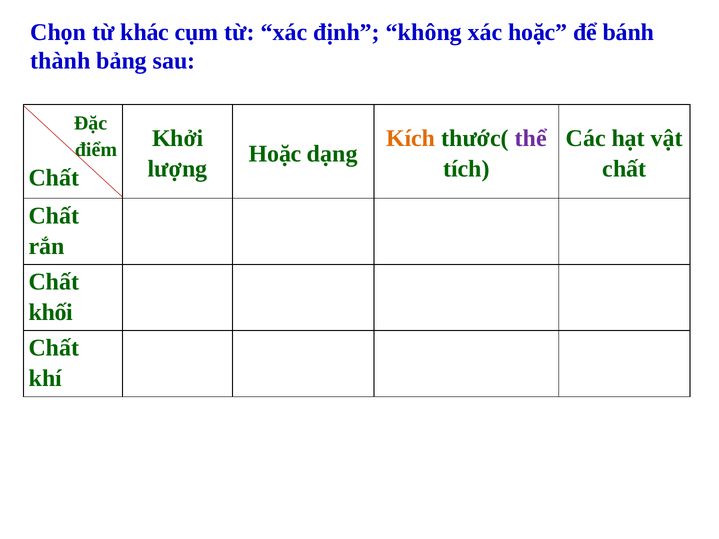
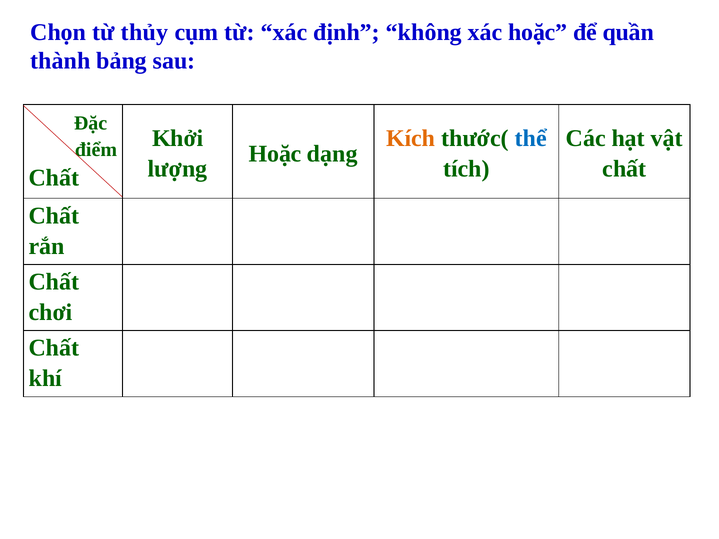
khác: khác -> thủy (144, 32)
bánh: bánh -> quần (628, 32)
thể colour: purple -> blue (531, 138)
khối: khối -> chơi (51, 312)
